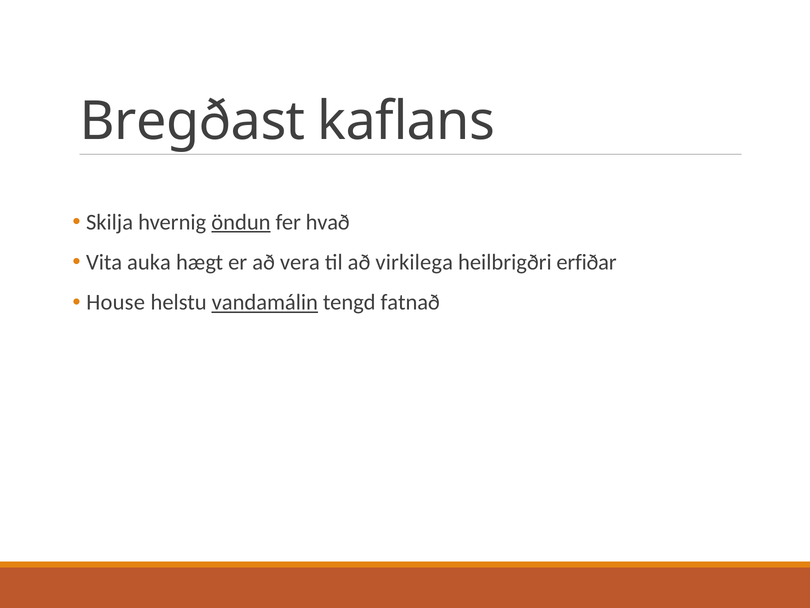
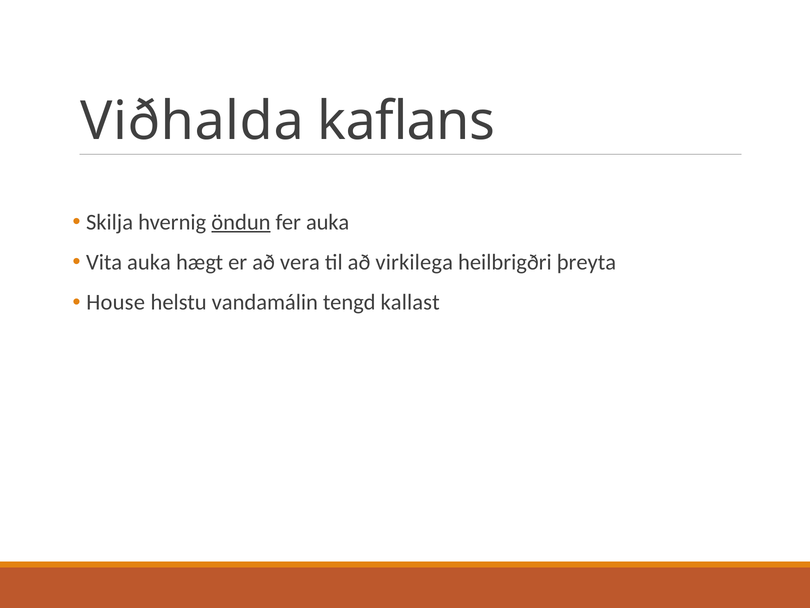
Bregðast: Bregðast -> Viðhalda (192, 121)
fer hvað: hvað -> auka (328, 222)
erfiðar: erfiðar -> þreyta (586, 262)
vandamálin underline: present -> none (265, 302)
fatnað: fatnað -> kallast (410, 302)
